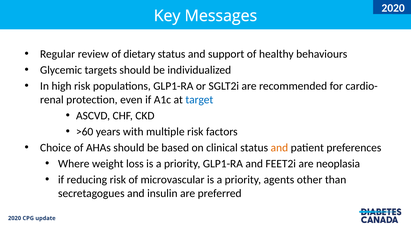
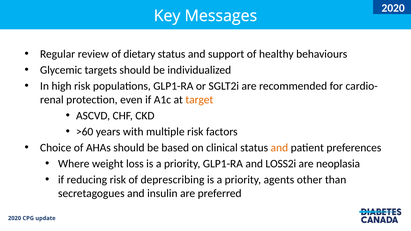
target colour: blue -> orange (199, 100)
FEET2i: FEET2i -> LOSS2i (281, 164)
microvascular: microvascular -> deprescribing (172, 180)
